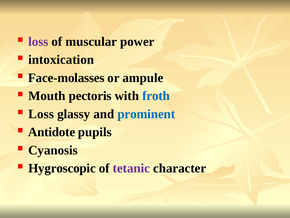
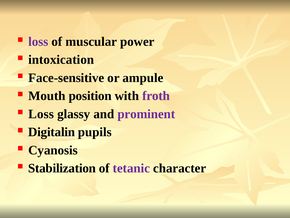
Face-molasses: Face-molasses -> Face-sensitive (66, 78)
pectoris: pectoris -> position (90, 96)
froth colour: blue -> purple (156, 96)
prominent colour: blue -> purple (146, 114)
Antidote: Antidote -> Digitalin (52, 132)
Hygroscopic: Hygroscopic -> Stabilization (62, 168)
